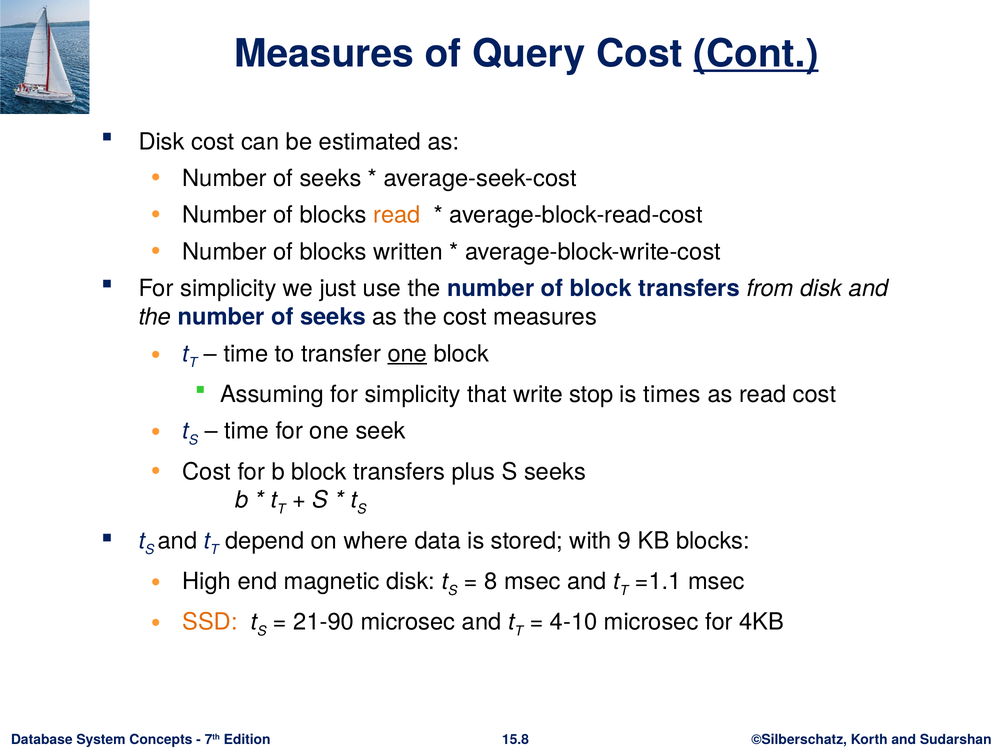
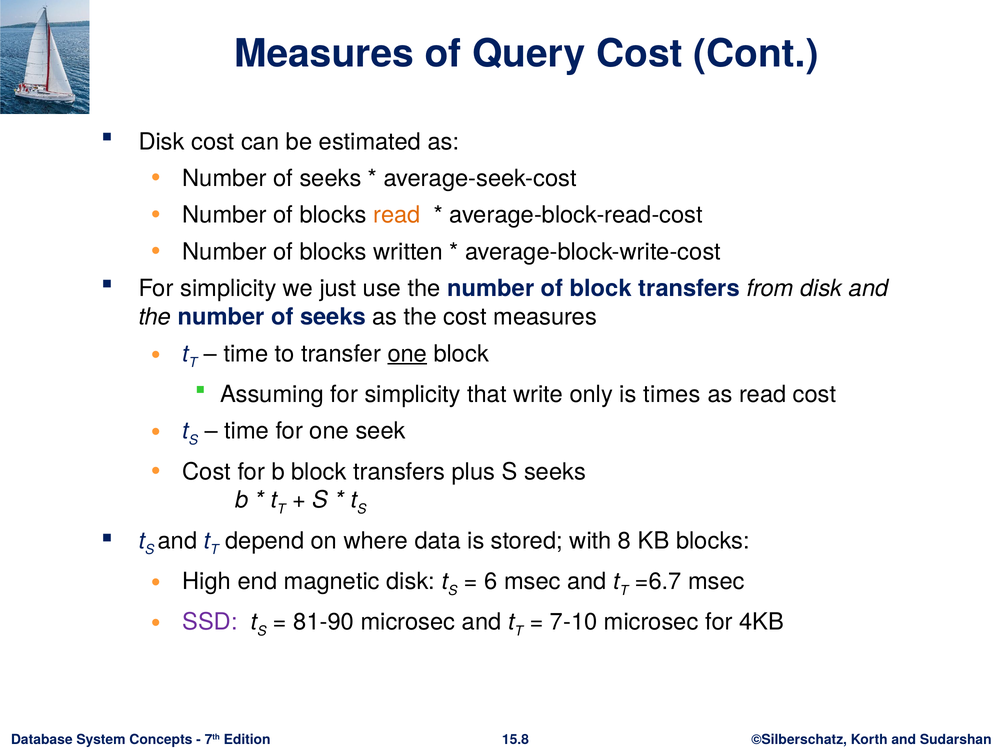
Cont underline: present -> none (756, 54)
stop: stop -> only (591, 394)
9: 9 -> 8 (625, 540)
8: 8 -> 6 (491, 581)
=1.1: =1.1 -> =6.7 (658, 581)
SSD colour: orange -> purple (210, 622)
21-90: 21-90 -> 81-90 (324, 622)
4-10: 4-10 -> 7-10 (574, 622)
